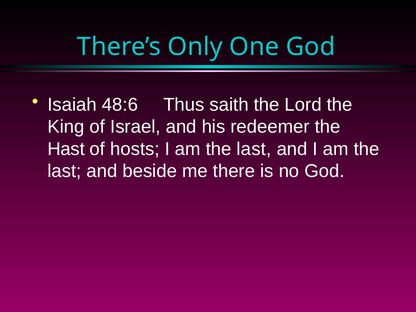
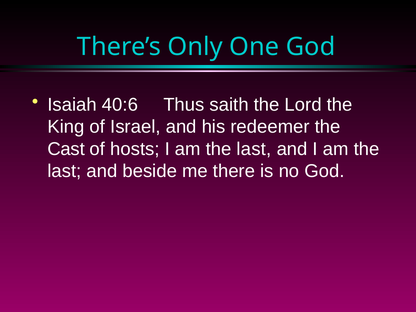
48:6: 48:6 -> 40:6 (120, 105)
Hast: Hast -> Cast (66, 149)
